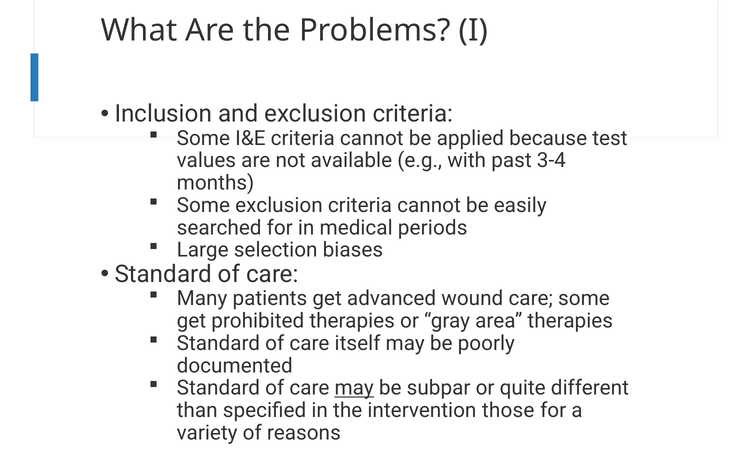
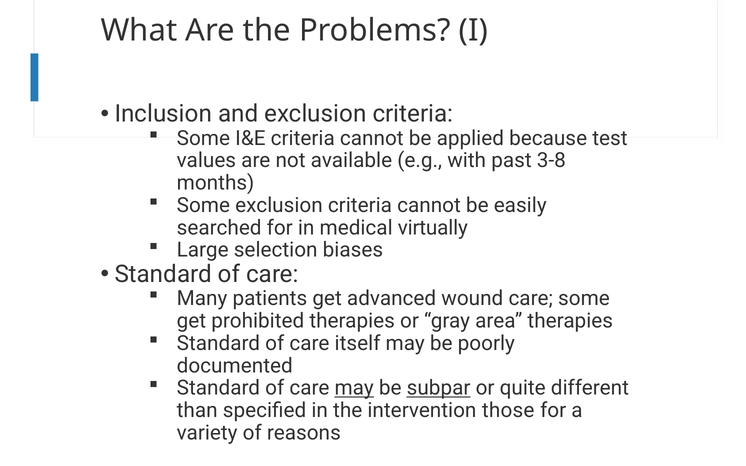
3-4: 3-4 -> 3-8 (551, 161)
periods: periods -> virtually (433, 228)
subpar underline: none -> present (439, 388)
